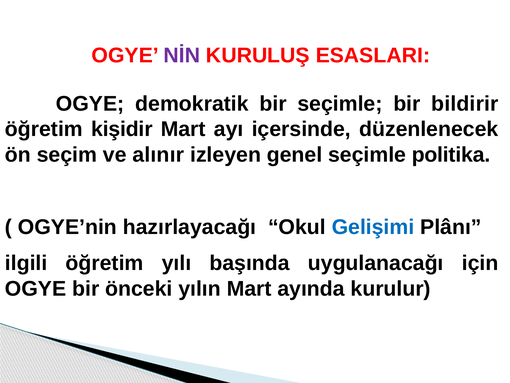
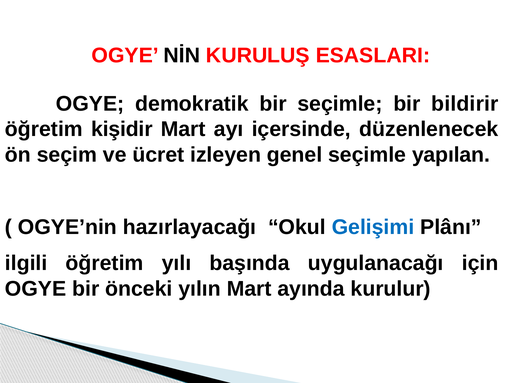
NİN colour: purple -> black (182, 55)
alınır: alınır -> ücret (158, 155)
politika: politika -> yapılan (451, 155)
